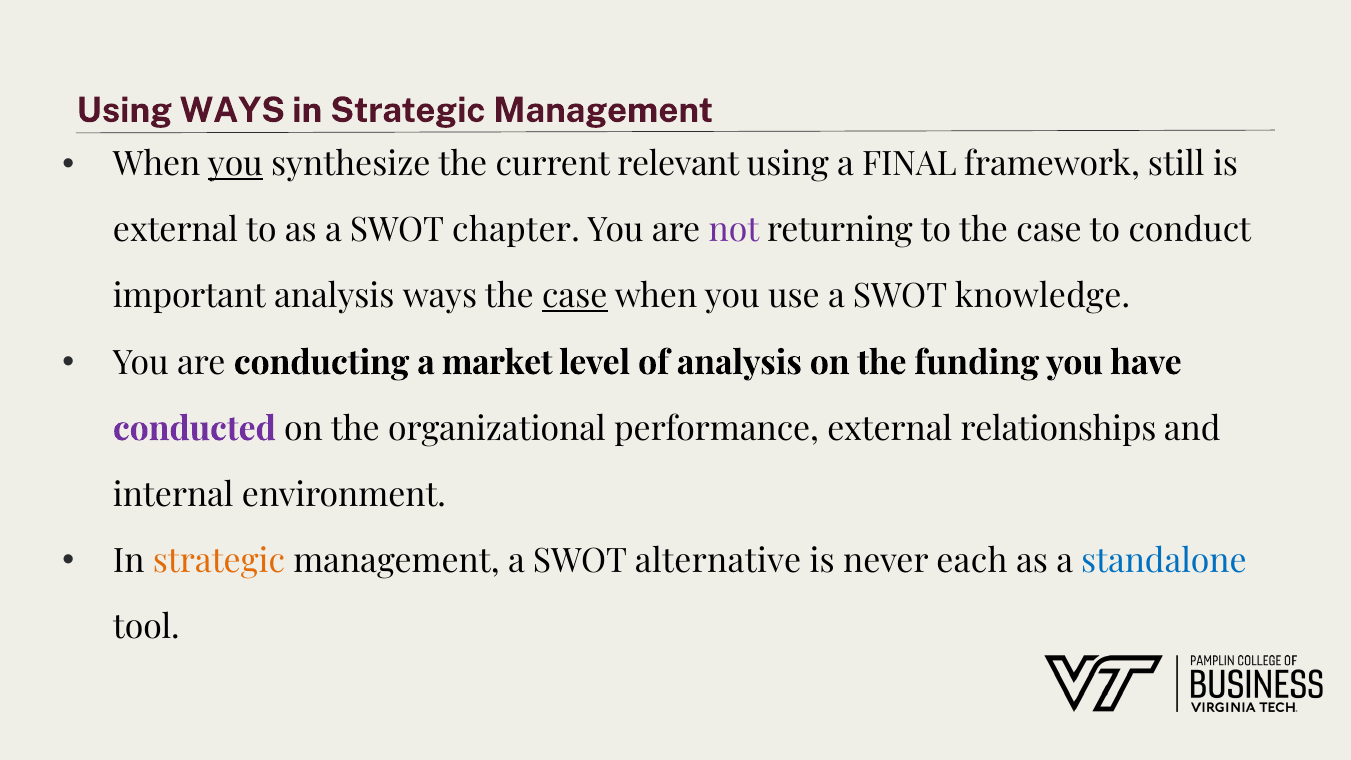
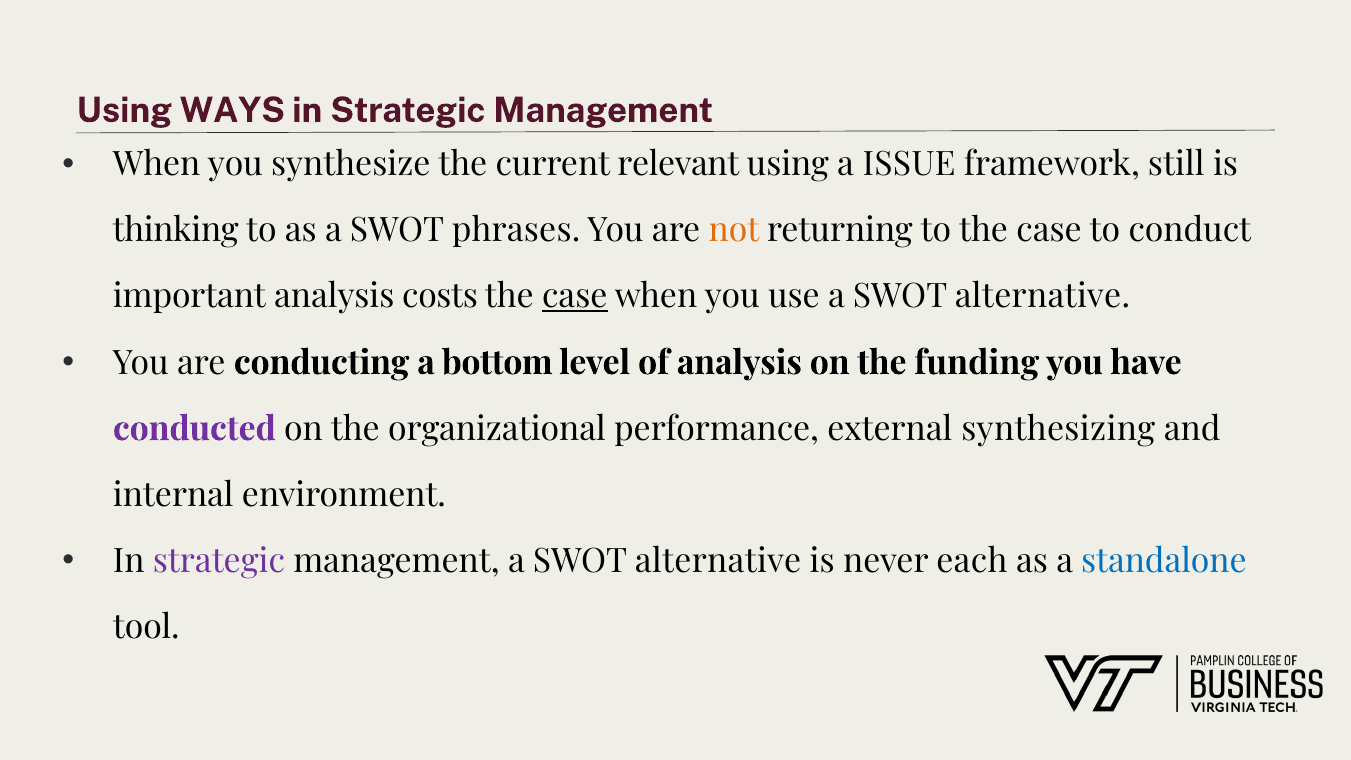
you underline: present -> none (235, 165)
FINAL: FINAL -> ISSUE (909, 165)
external: external -> thinking (176, 231)
chapter: chapter -> phrases (516, 231)
not colour: purple -> orange (734, 231)
analysis ways: ways -> costs (440, 297)
use a SWOT knowledge: knowledge -> alternative (1042, 297)
market: market -> bottom (497, 363)
relationships: relationships -> synthesizing (1058, 429)
strategic colour: orange -> purple (219, 561)
